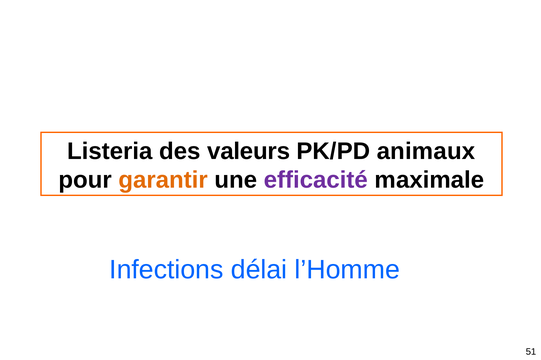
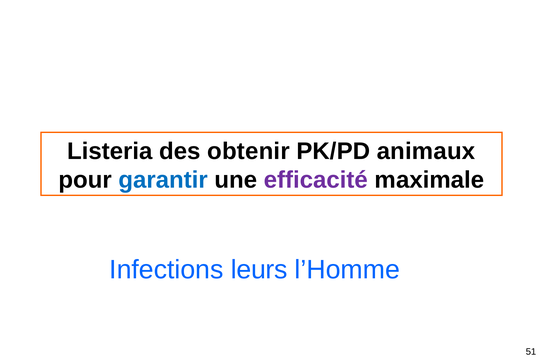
valeurs: valeurs -> obtenir (248, 152)
garantir colour: orange -> blue (163, 180)
délai: délai -> leurs (259, 270)
